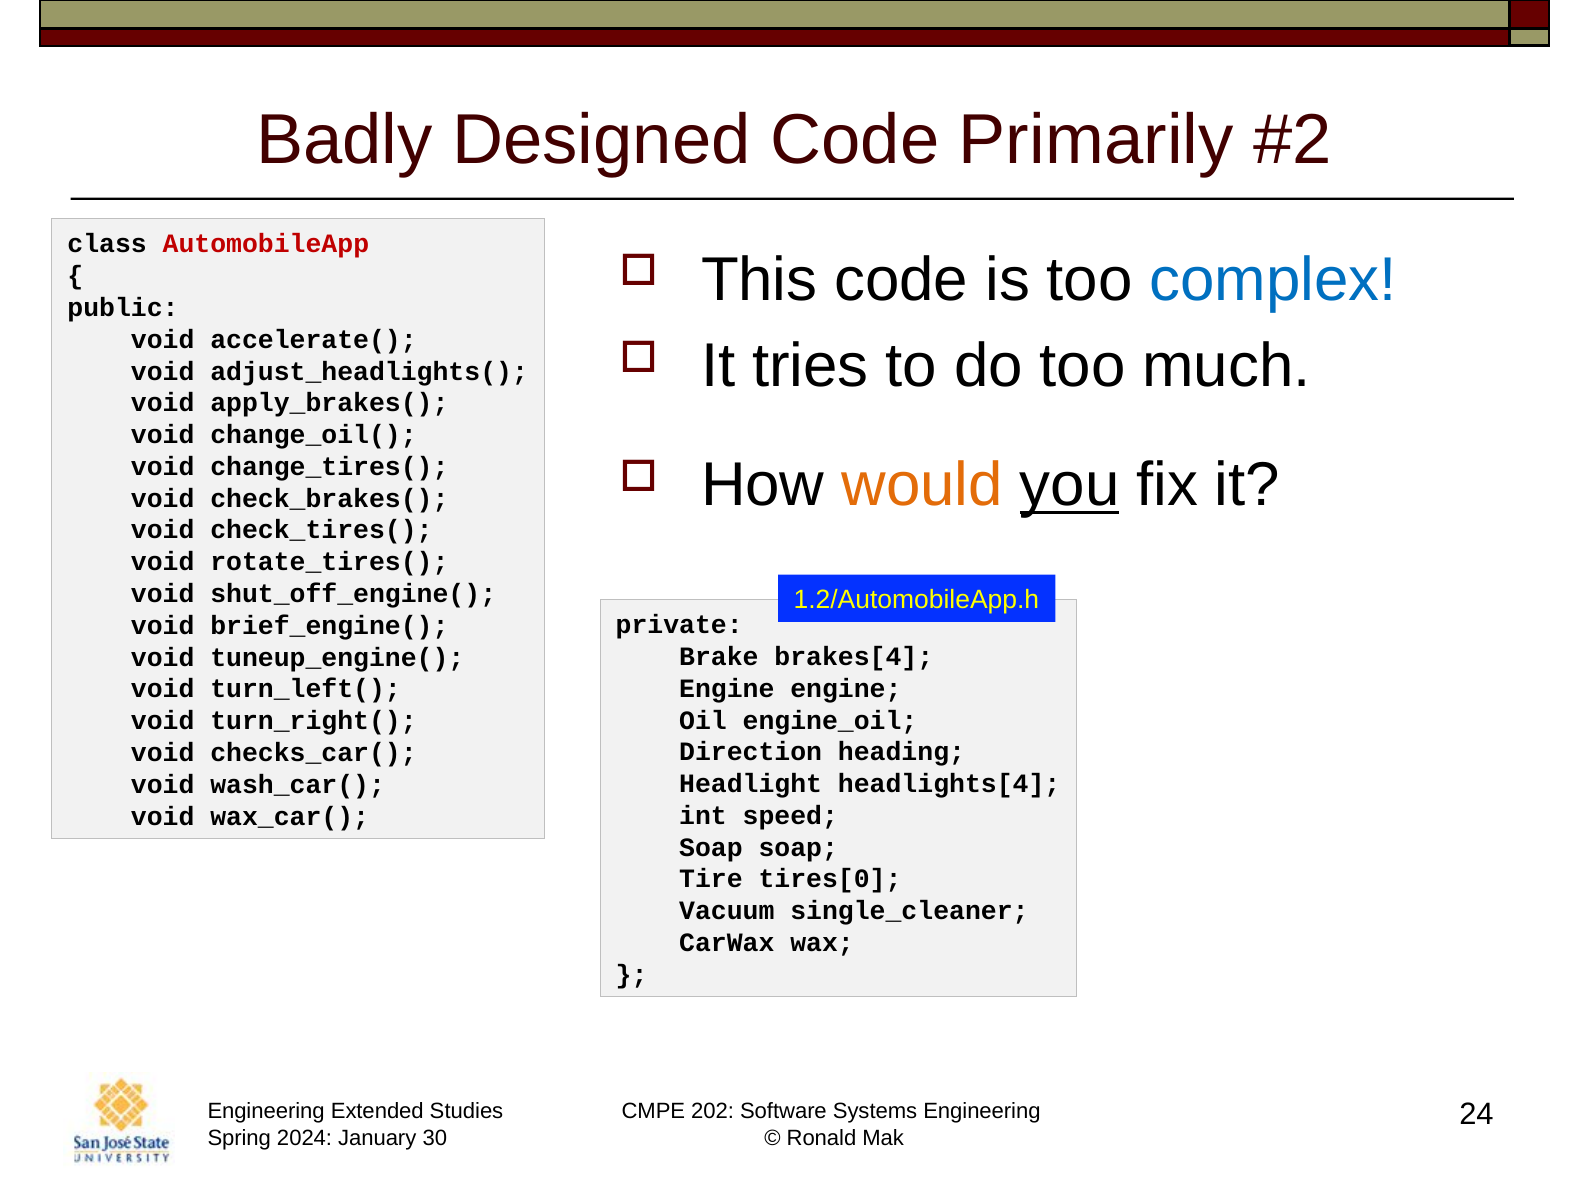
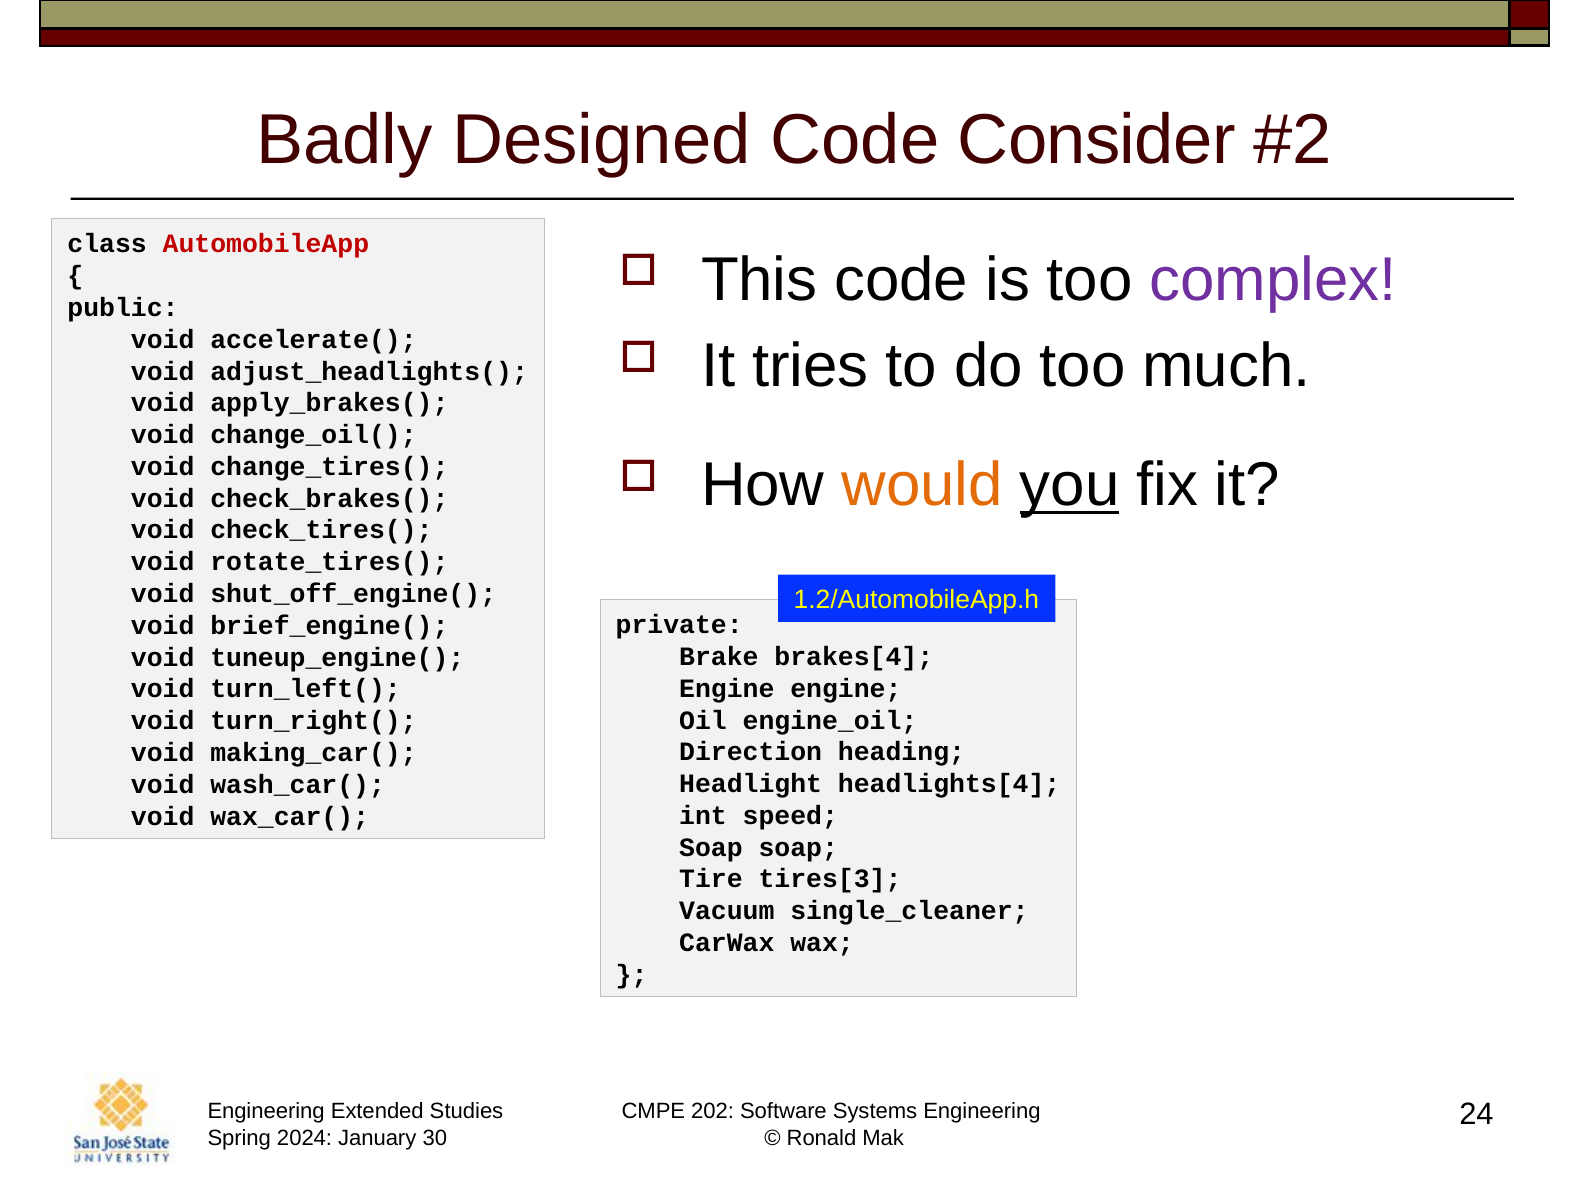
Primarily: Primarily -> Consider (1097, 140)
complex colour: blue -> purple (1273, 280)
checks_car(: checks_car( -> making_car( (314, 753)
tires[0: tires[0 -> tires[3 (830, 879)
